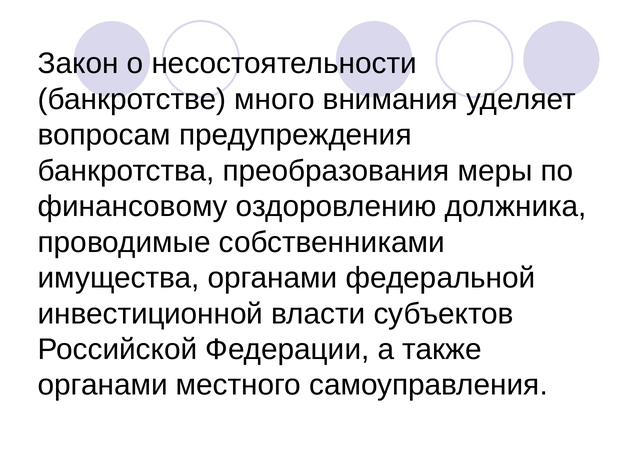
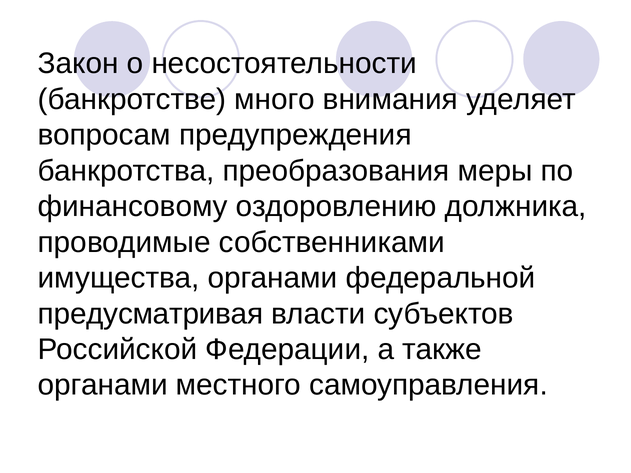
инвестиционной: инвестиционной -> предусматривая (151, 314)
